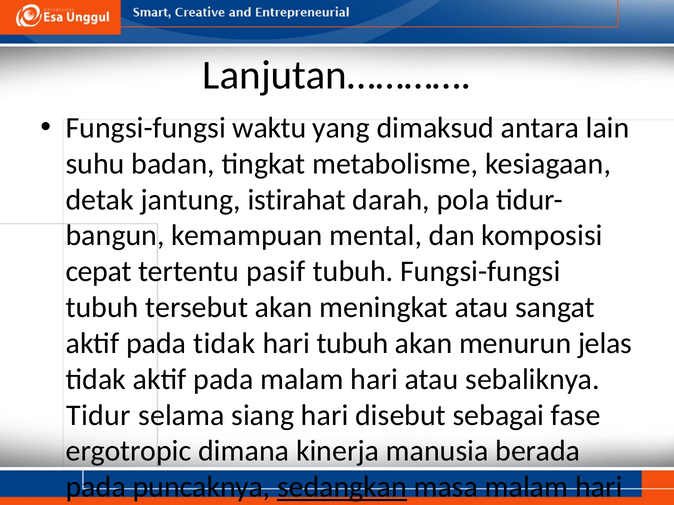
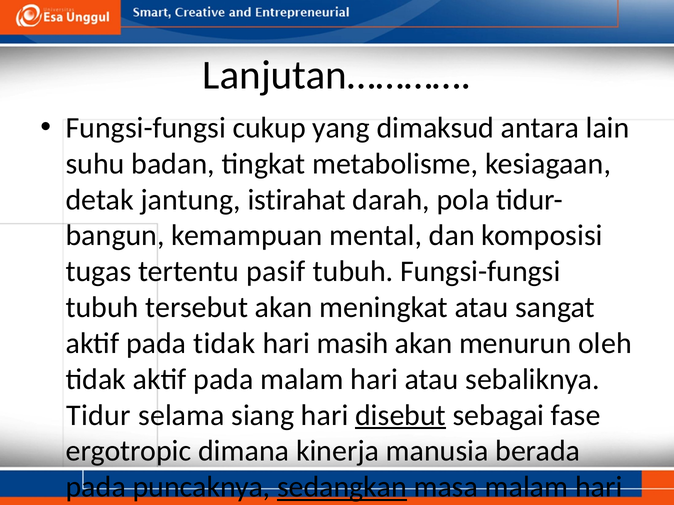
waktu: waktu -> cukup (269, 128)
cepat: cepat -> tugas (99, 272)
hari tubuh: tubuh -> masih (353, 344)
jelas: jelas -> oleh (605, 344)
disebut underline: none -> present (401, 416)
